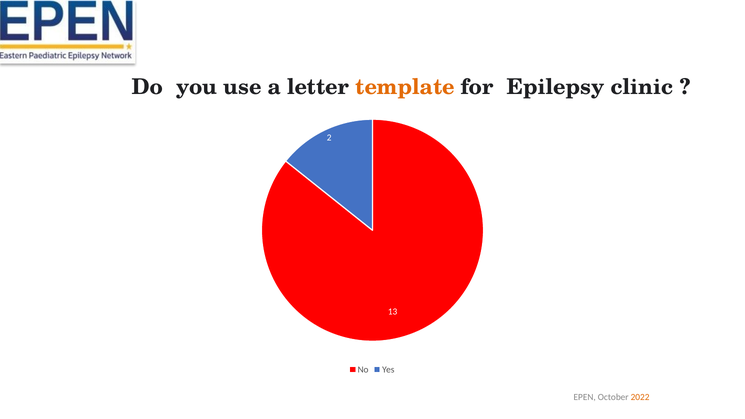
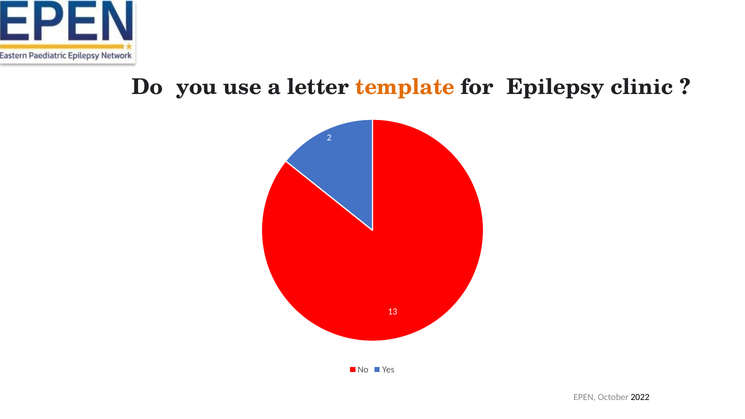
2022 colour: orange -> black (640, 397)
